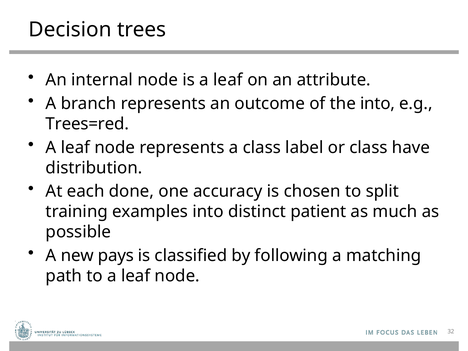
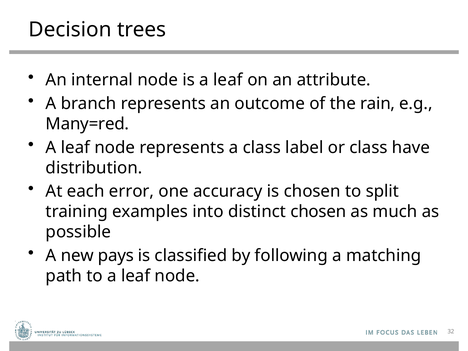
the into: into -> rain (378, 104)
Trees=red: Trees=red -> Many=red (87, 124)
done: done -> error (131, 191)
distinct patient: patient -> chosen (318, 212)
